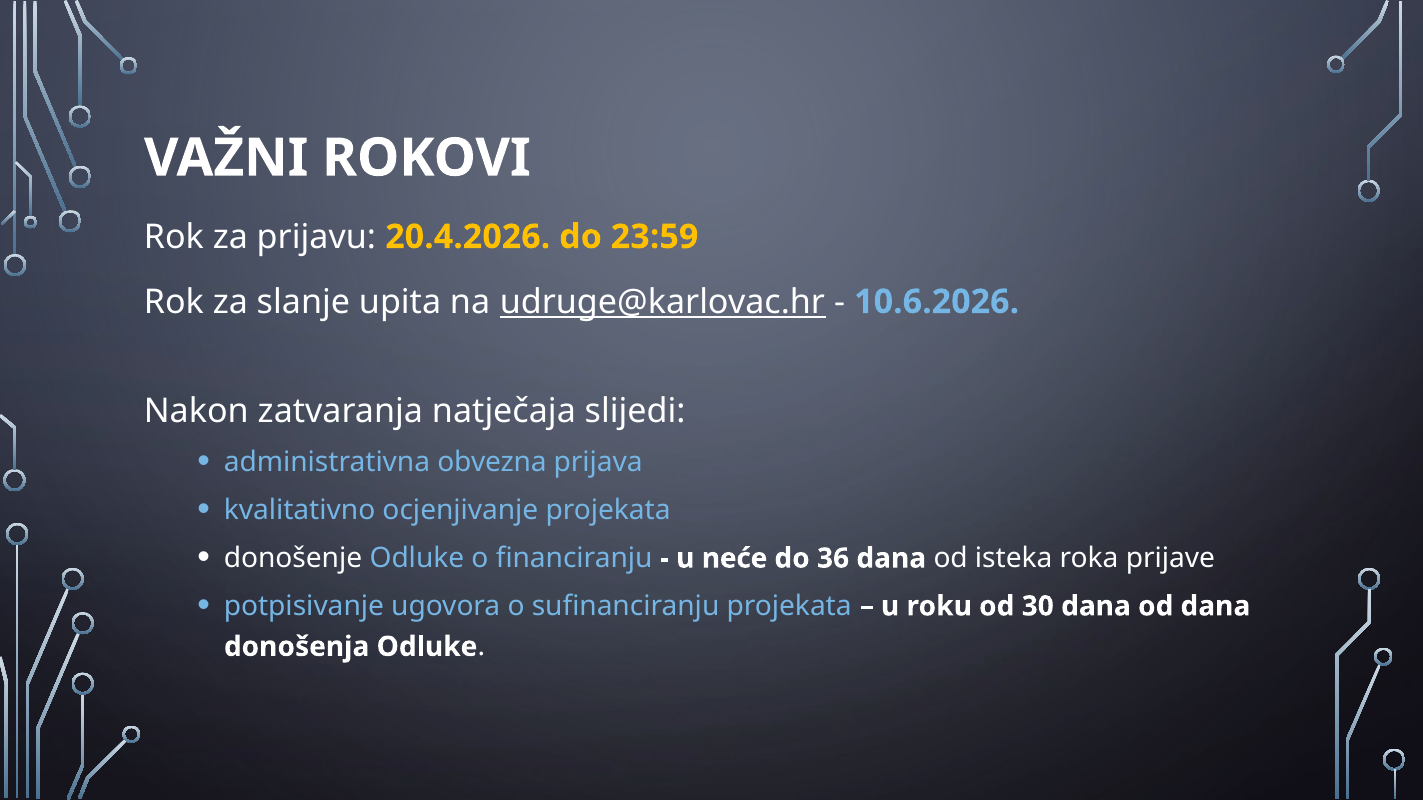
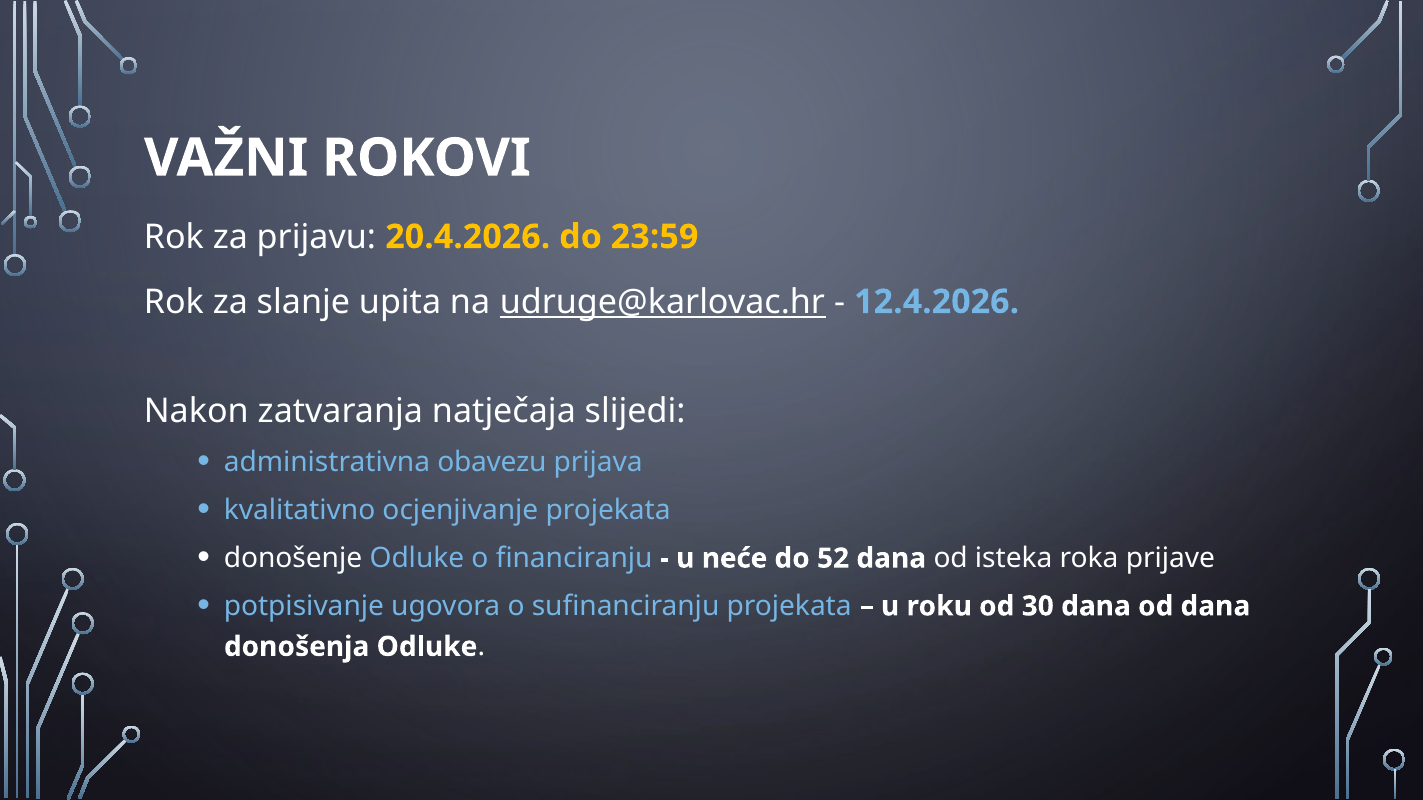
10.6.2026: 10.6.2026 -> 12.4.2026 (937, 302)
obvezna: obvezna -> obavezu (492, 463)
36: 36 -> 52 (833, 559)
